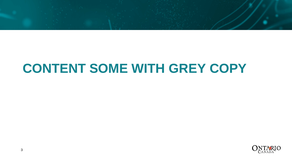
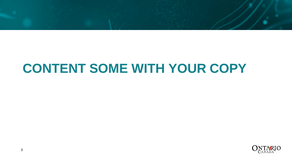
GREY: GREY -> YOUR (187, 69)
